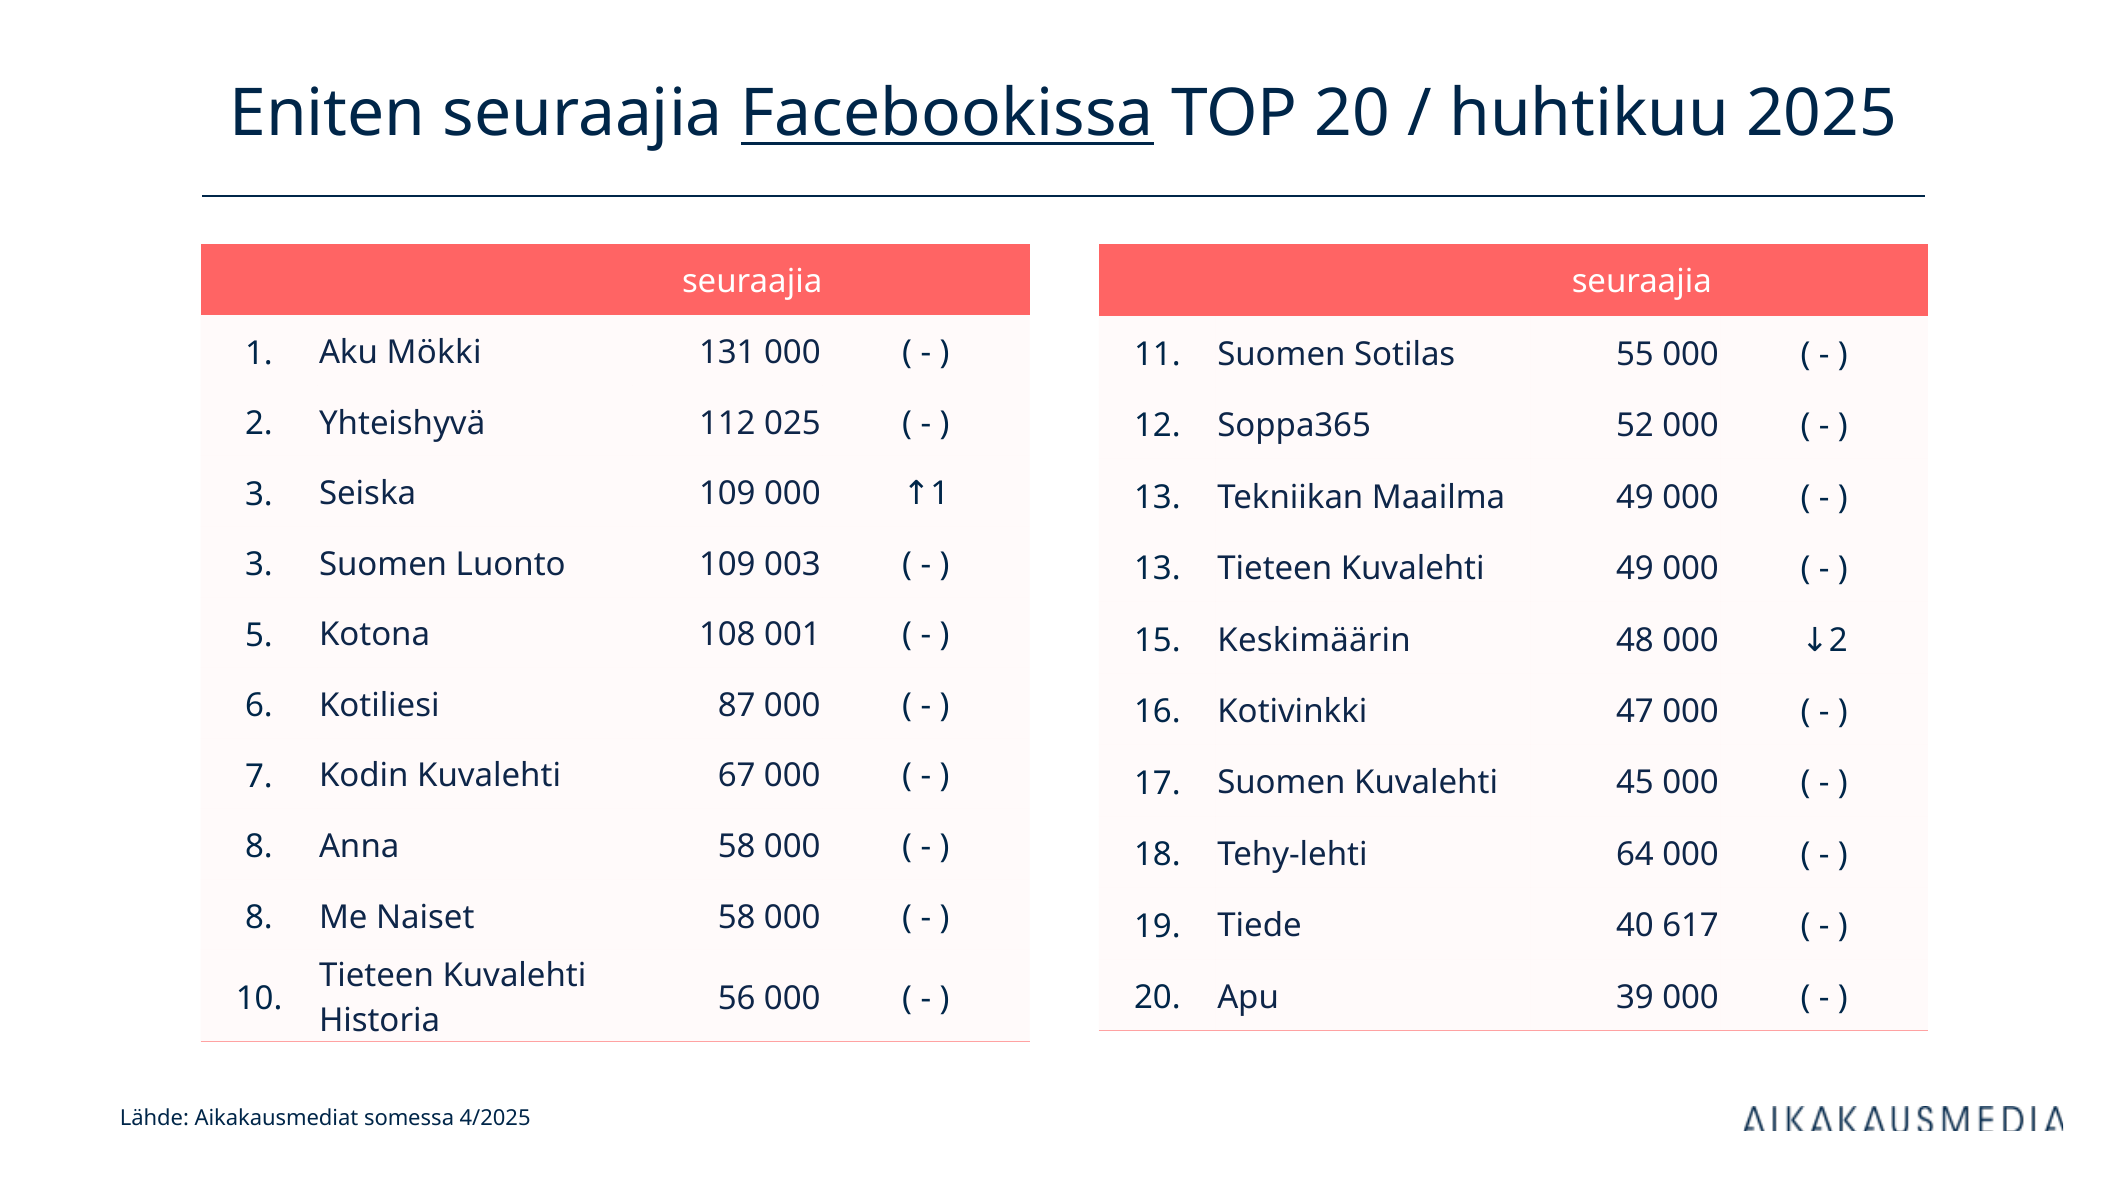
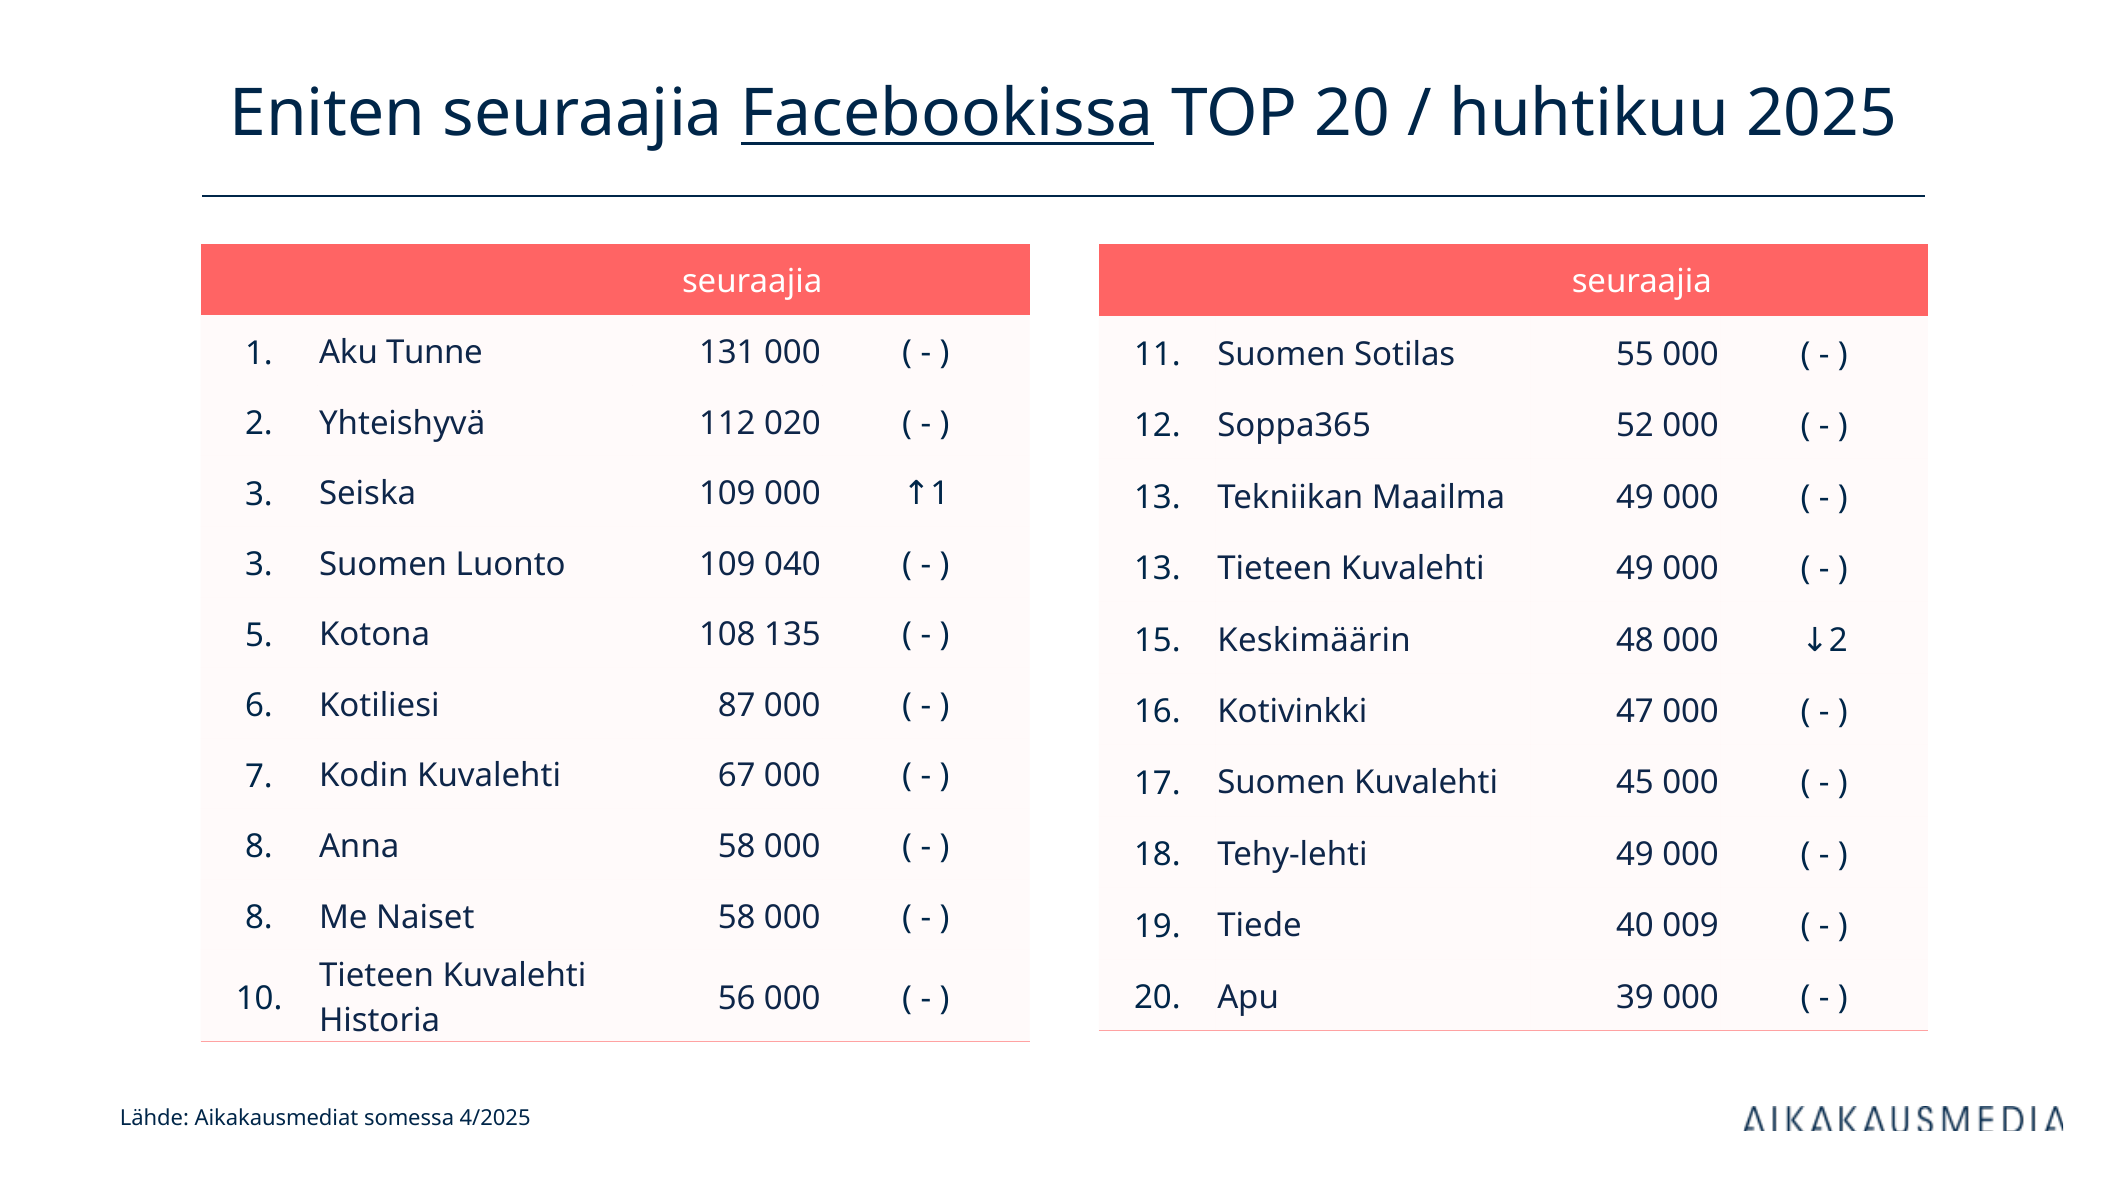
Mökki: Mökki -> Tunne (434, 353)
025: 025 -> 020 (792, 423)
003: 003 -> 040 (792, 564)
001: 001 -> 135 (792, 635)
Tehy-lehti 64: 64 -> 49 (1635, 855)
617: 617 -> 009 (1691, 926)
